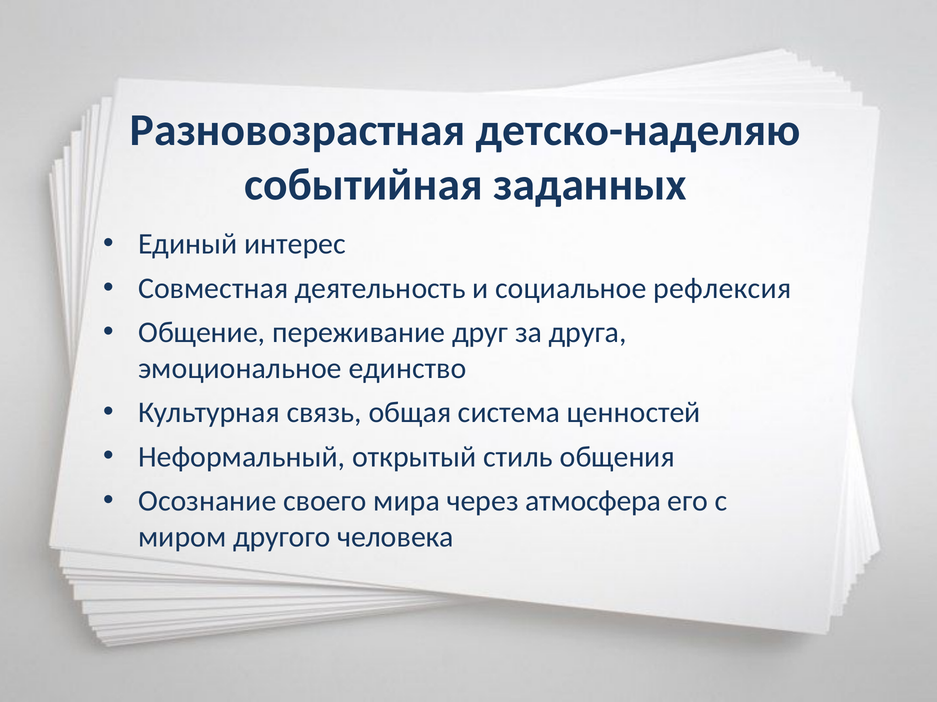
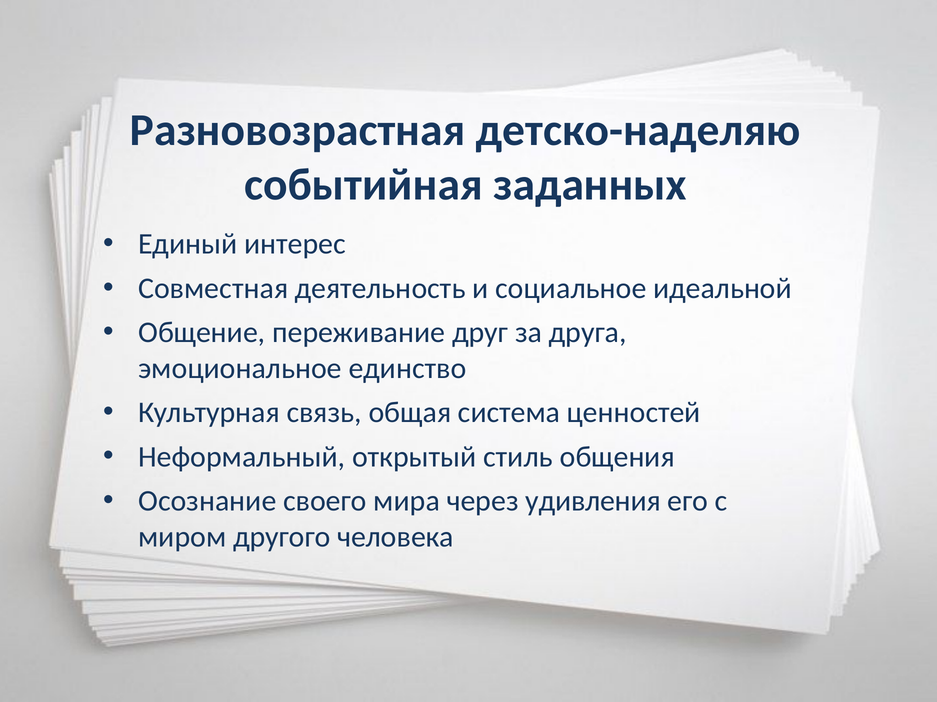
рефлексия: рефлексия -> идеальной (723, 289)
атмосфера: атмосфера -> удивления (593, 501)
